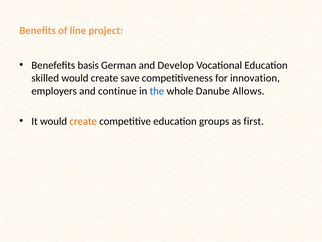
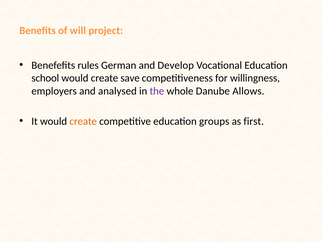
line: line -> will (78, 31)
basis: basis -> rules (88, 65)
skilled: skilled -> school (45, 78)
innovation: innovation -> willingness (255, 78)
continue: continue -> analysed (117, 91)
the colour: blue -> purple (157, 91)
